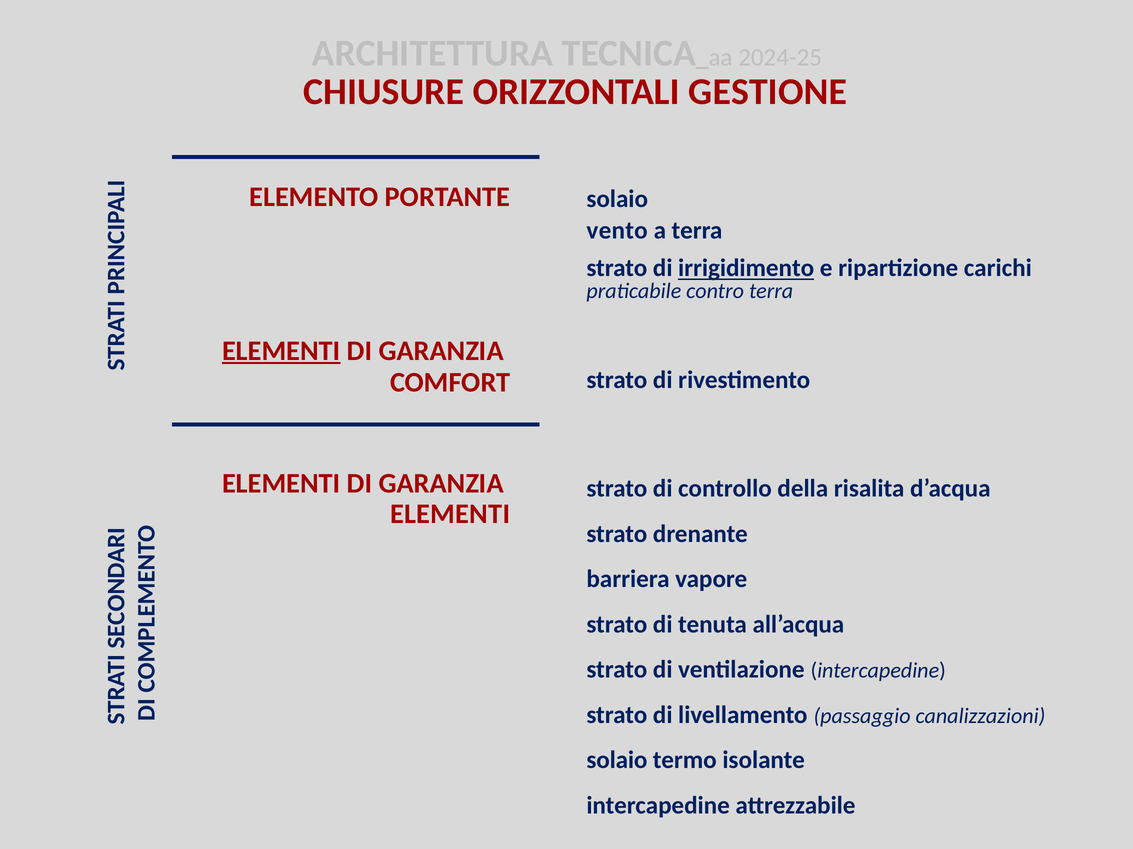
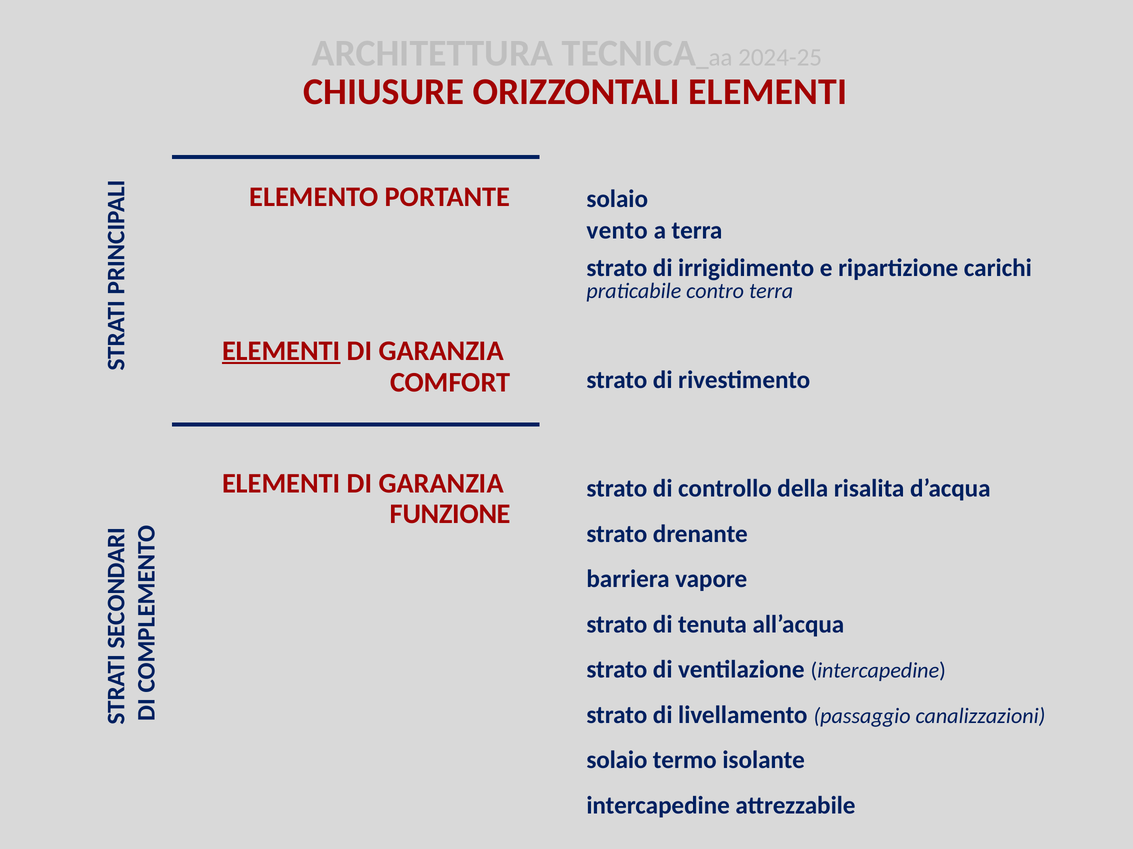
ORIZZONTALI GESTIONE: GESTIONE -> ELEMENTI (768, 92)
irrigidimento underline: present -> none (746, 268)
ELEMENTI: ELEMENTI -> FUNZIONE (450, 515)
